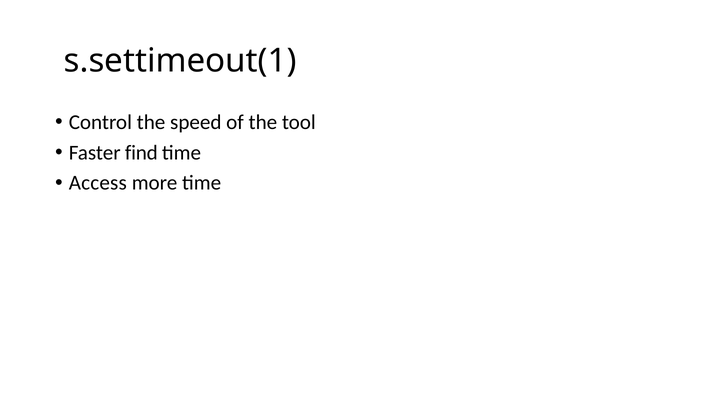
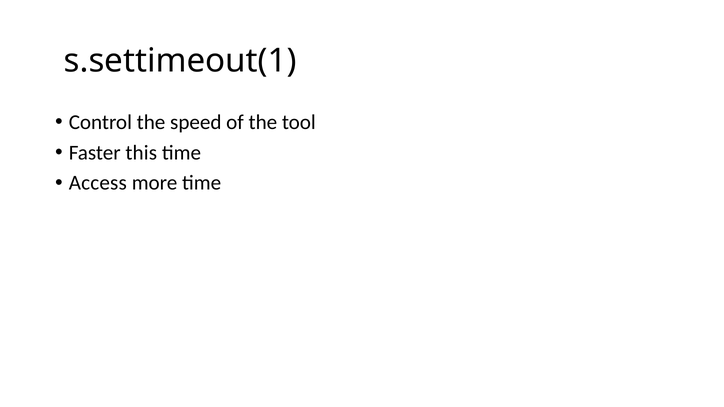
find: find -> this (141, 153)
